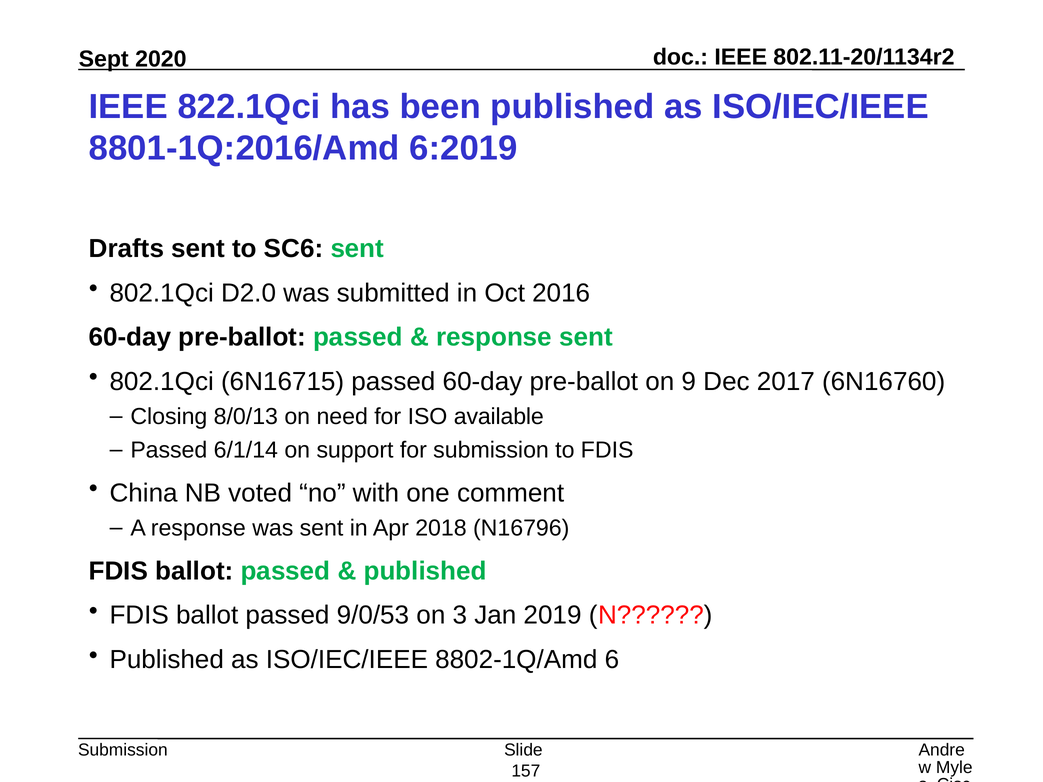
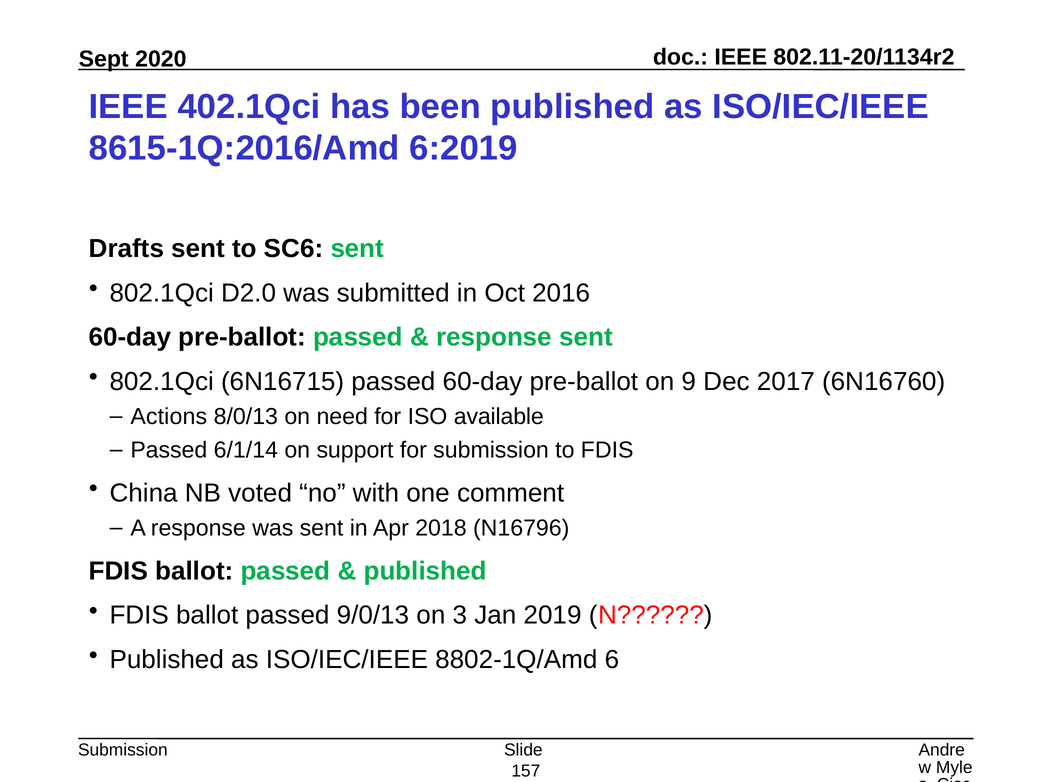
822.1Qci: 822.1Qci -> 402.1Qci (249, 107)
8801-1Q:2016/Amd: 8801-1Q:2016/Amd -> 8615-1Q:2016/Amd (244, 149)
Closing: Closing -> Actions (169, 417)
9/0/53: 9/0/53 -> 9/0/13 (373, 616)
